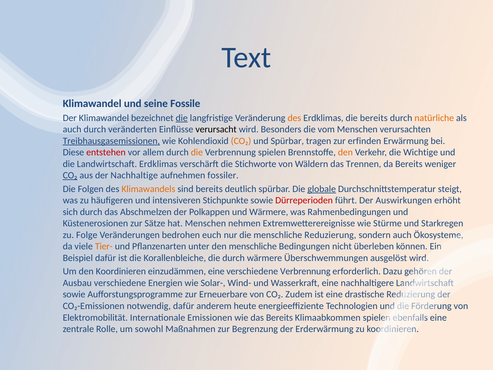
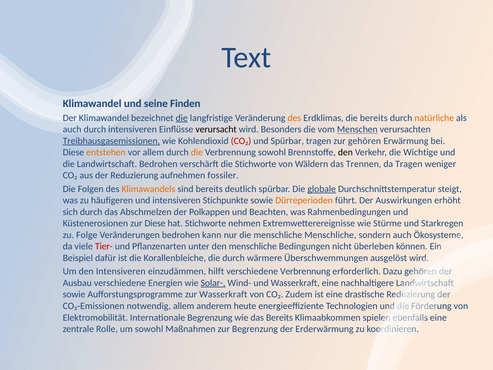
Fossile: Fossile -> Finden (185, 104)
durch veränderten: veränderten -> intensiveren (133, 129)
Menschen underline: none -> present (357, 129)
CO₂ colour: orange -> red (241, 141)
zur erfinden: erfinden -> gehören (364, 141)
entstehen colour: red -> orange (106, 152)
Verbrennung spielen: spielen -> sowohl (272, 152)
den colour: orange -> black (345, 152)
Landwirtschaft Erdklimas: Erdklimas -> Bedrohen (158, 164)
da Bereits: Bereits -> Tragen (409, 164)
CO₂ underline: present -> none (70, 175)
der Nachhaltige: Nachhaltige -> Reduzierung (134, 175)
Dürreperioden colour: red -> orange (304, 200)
und Wärmere: Wärmere -> Beachten (269, 212)
zur Sätze: Sätze -> Diese (155, 223)
hat Menschen: Menschen -> Stichworte (205, 223)
euch: euch -> kann (212, 235)
menschliche Reduzierung: Reduzierung -> Menschliche (330, 235)
Tier- colour: orange -> red (104, 246)
den Koordinieren: Koordinieren -> Intensiveren (121, 271)
einzudämmen eine: eine -> hilft (216, 271)
Solar- underline: none -> present (213, 283)
zur Erneuerbare: Erneuerbare -> Wasserkraft (223, 294)
notwendig dafür: dafür -> allem (184, 306)
Internationale Emissionen: Emissionen -> Begrenzung (210, 317)
